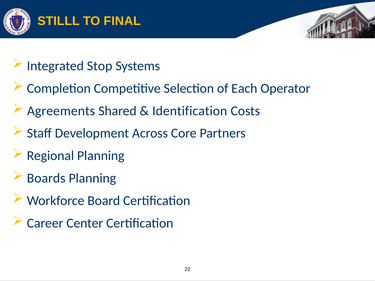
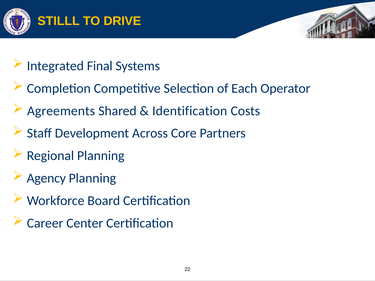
FINAL: FINAL -> DRIVE (122, 21)
Stop: Stop -> Final (100, 66)
Boards: Boards -> Agency (46, 178)
